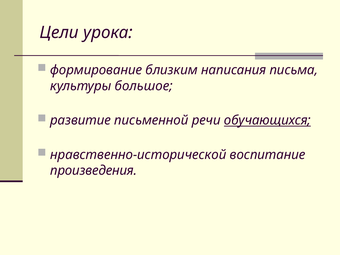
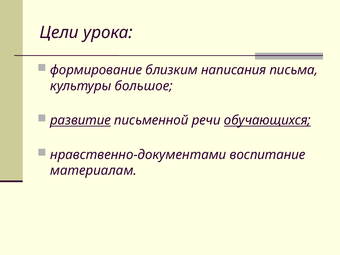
развитие underline: none -> present (80, 120)
нравственно-исторической: нравственно-исторической -> нравственно-документами (138, 155)
произведения: произведения -> материалам (93, 171)
